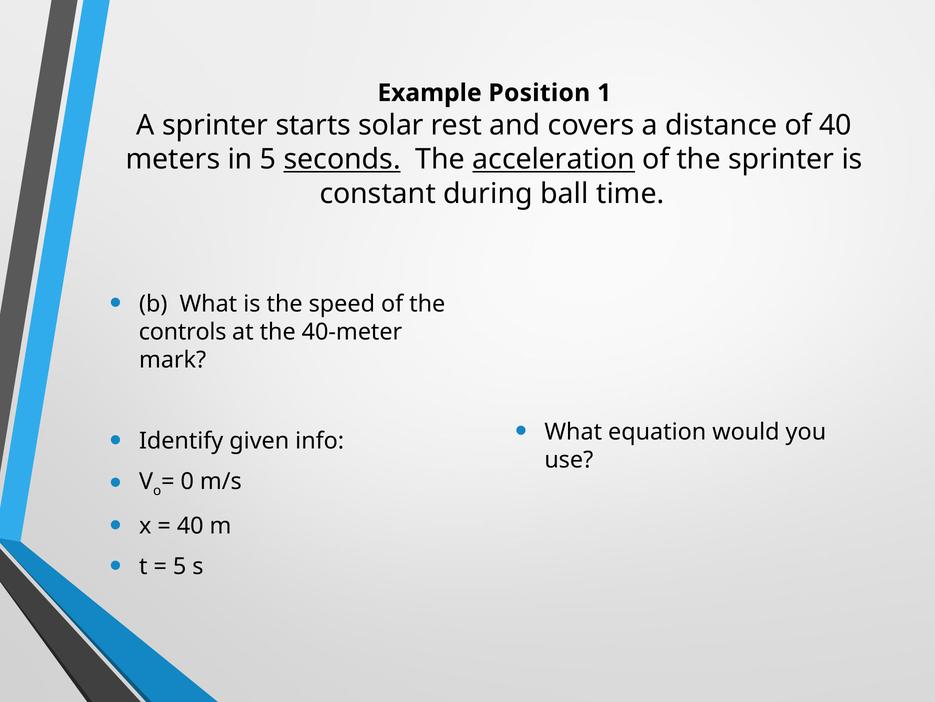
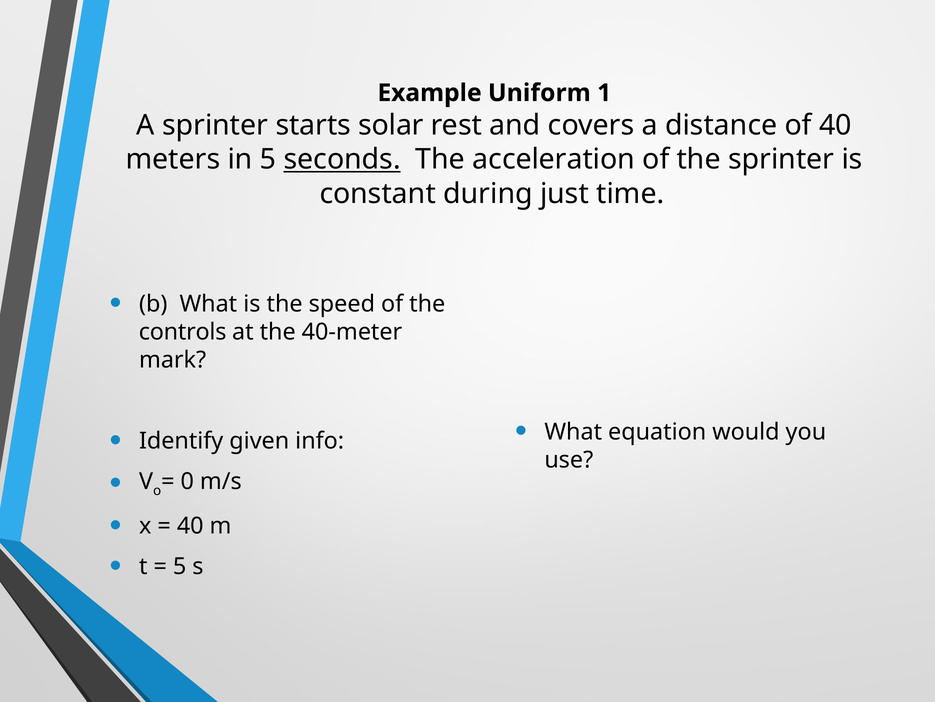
Position: Position -> Uniform (539, 93)
acceleration underline: present -> none (554, 159)
ball: ball -> just (564, 194)
